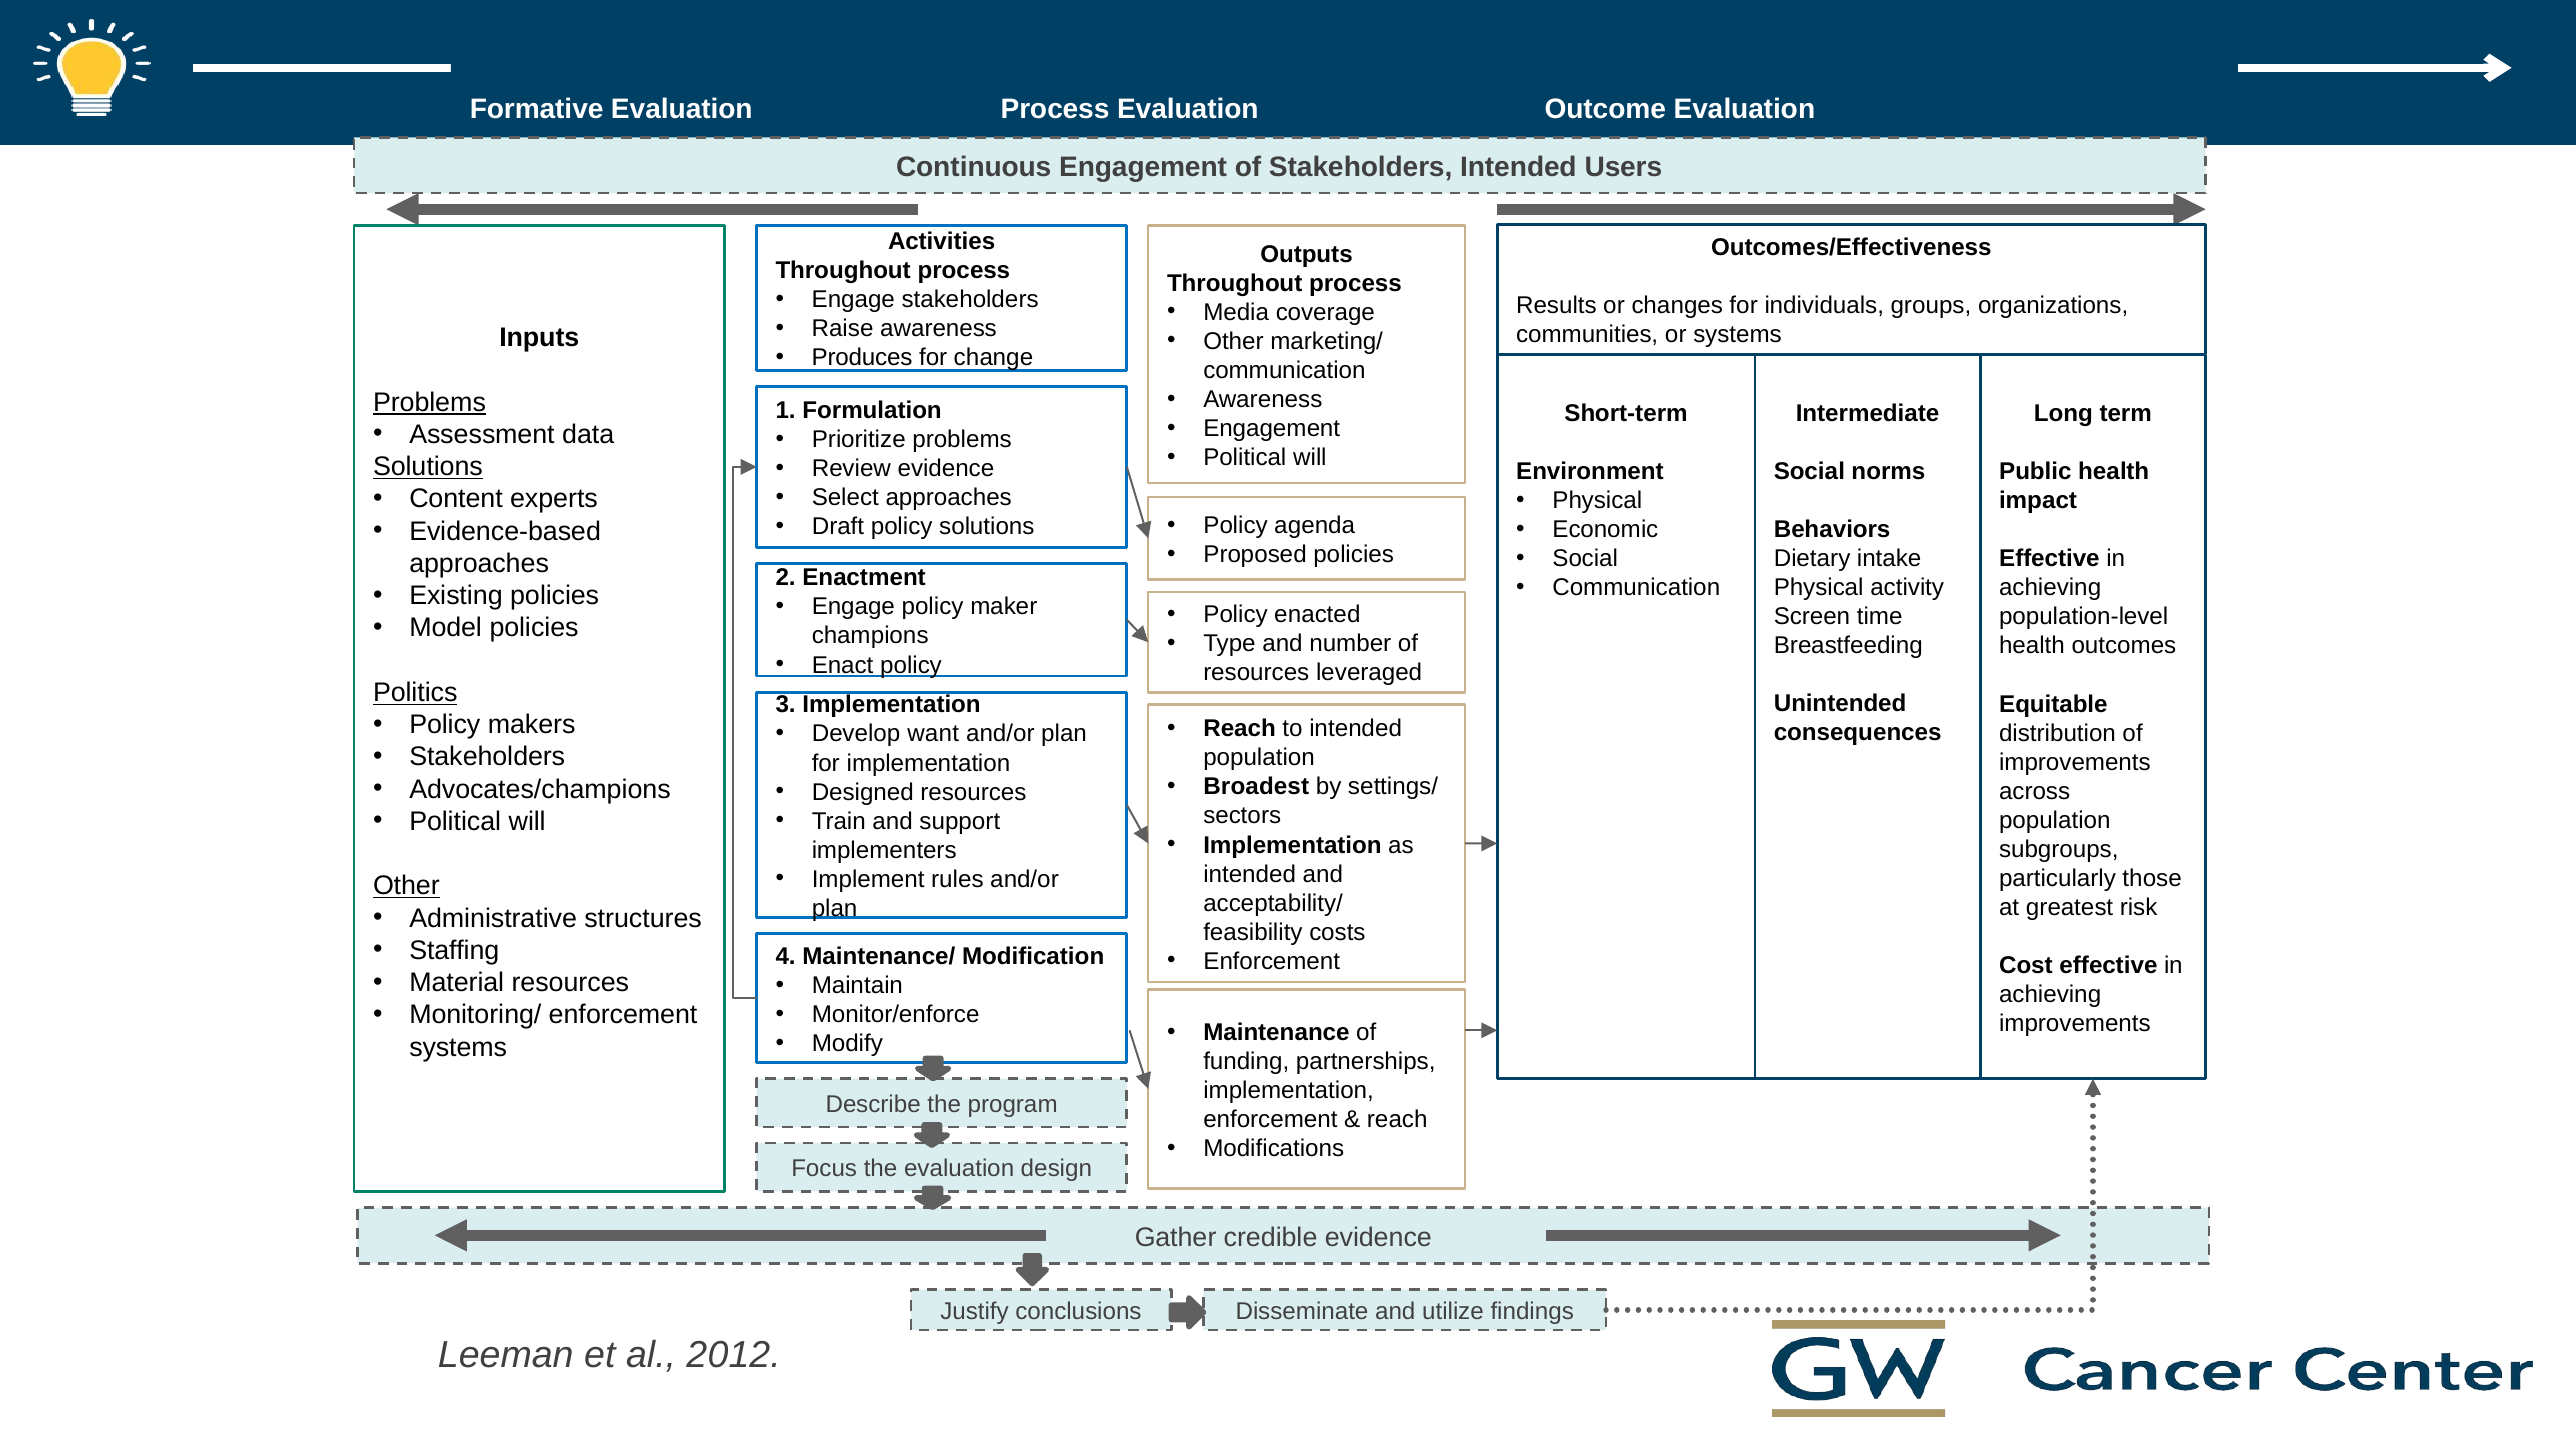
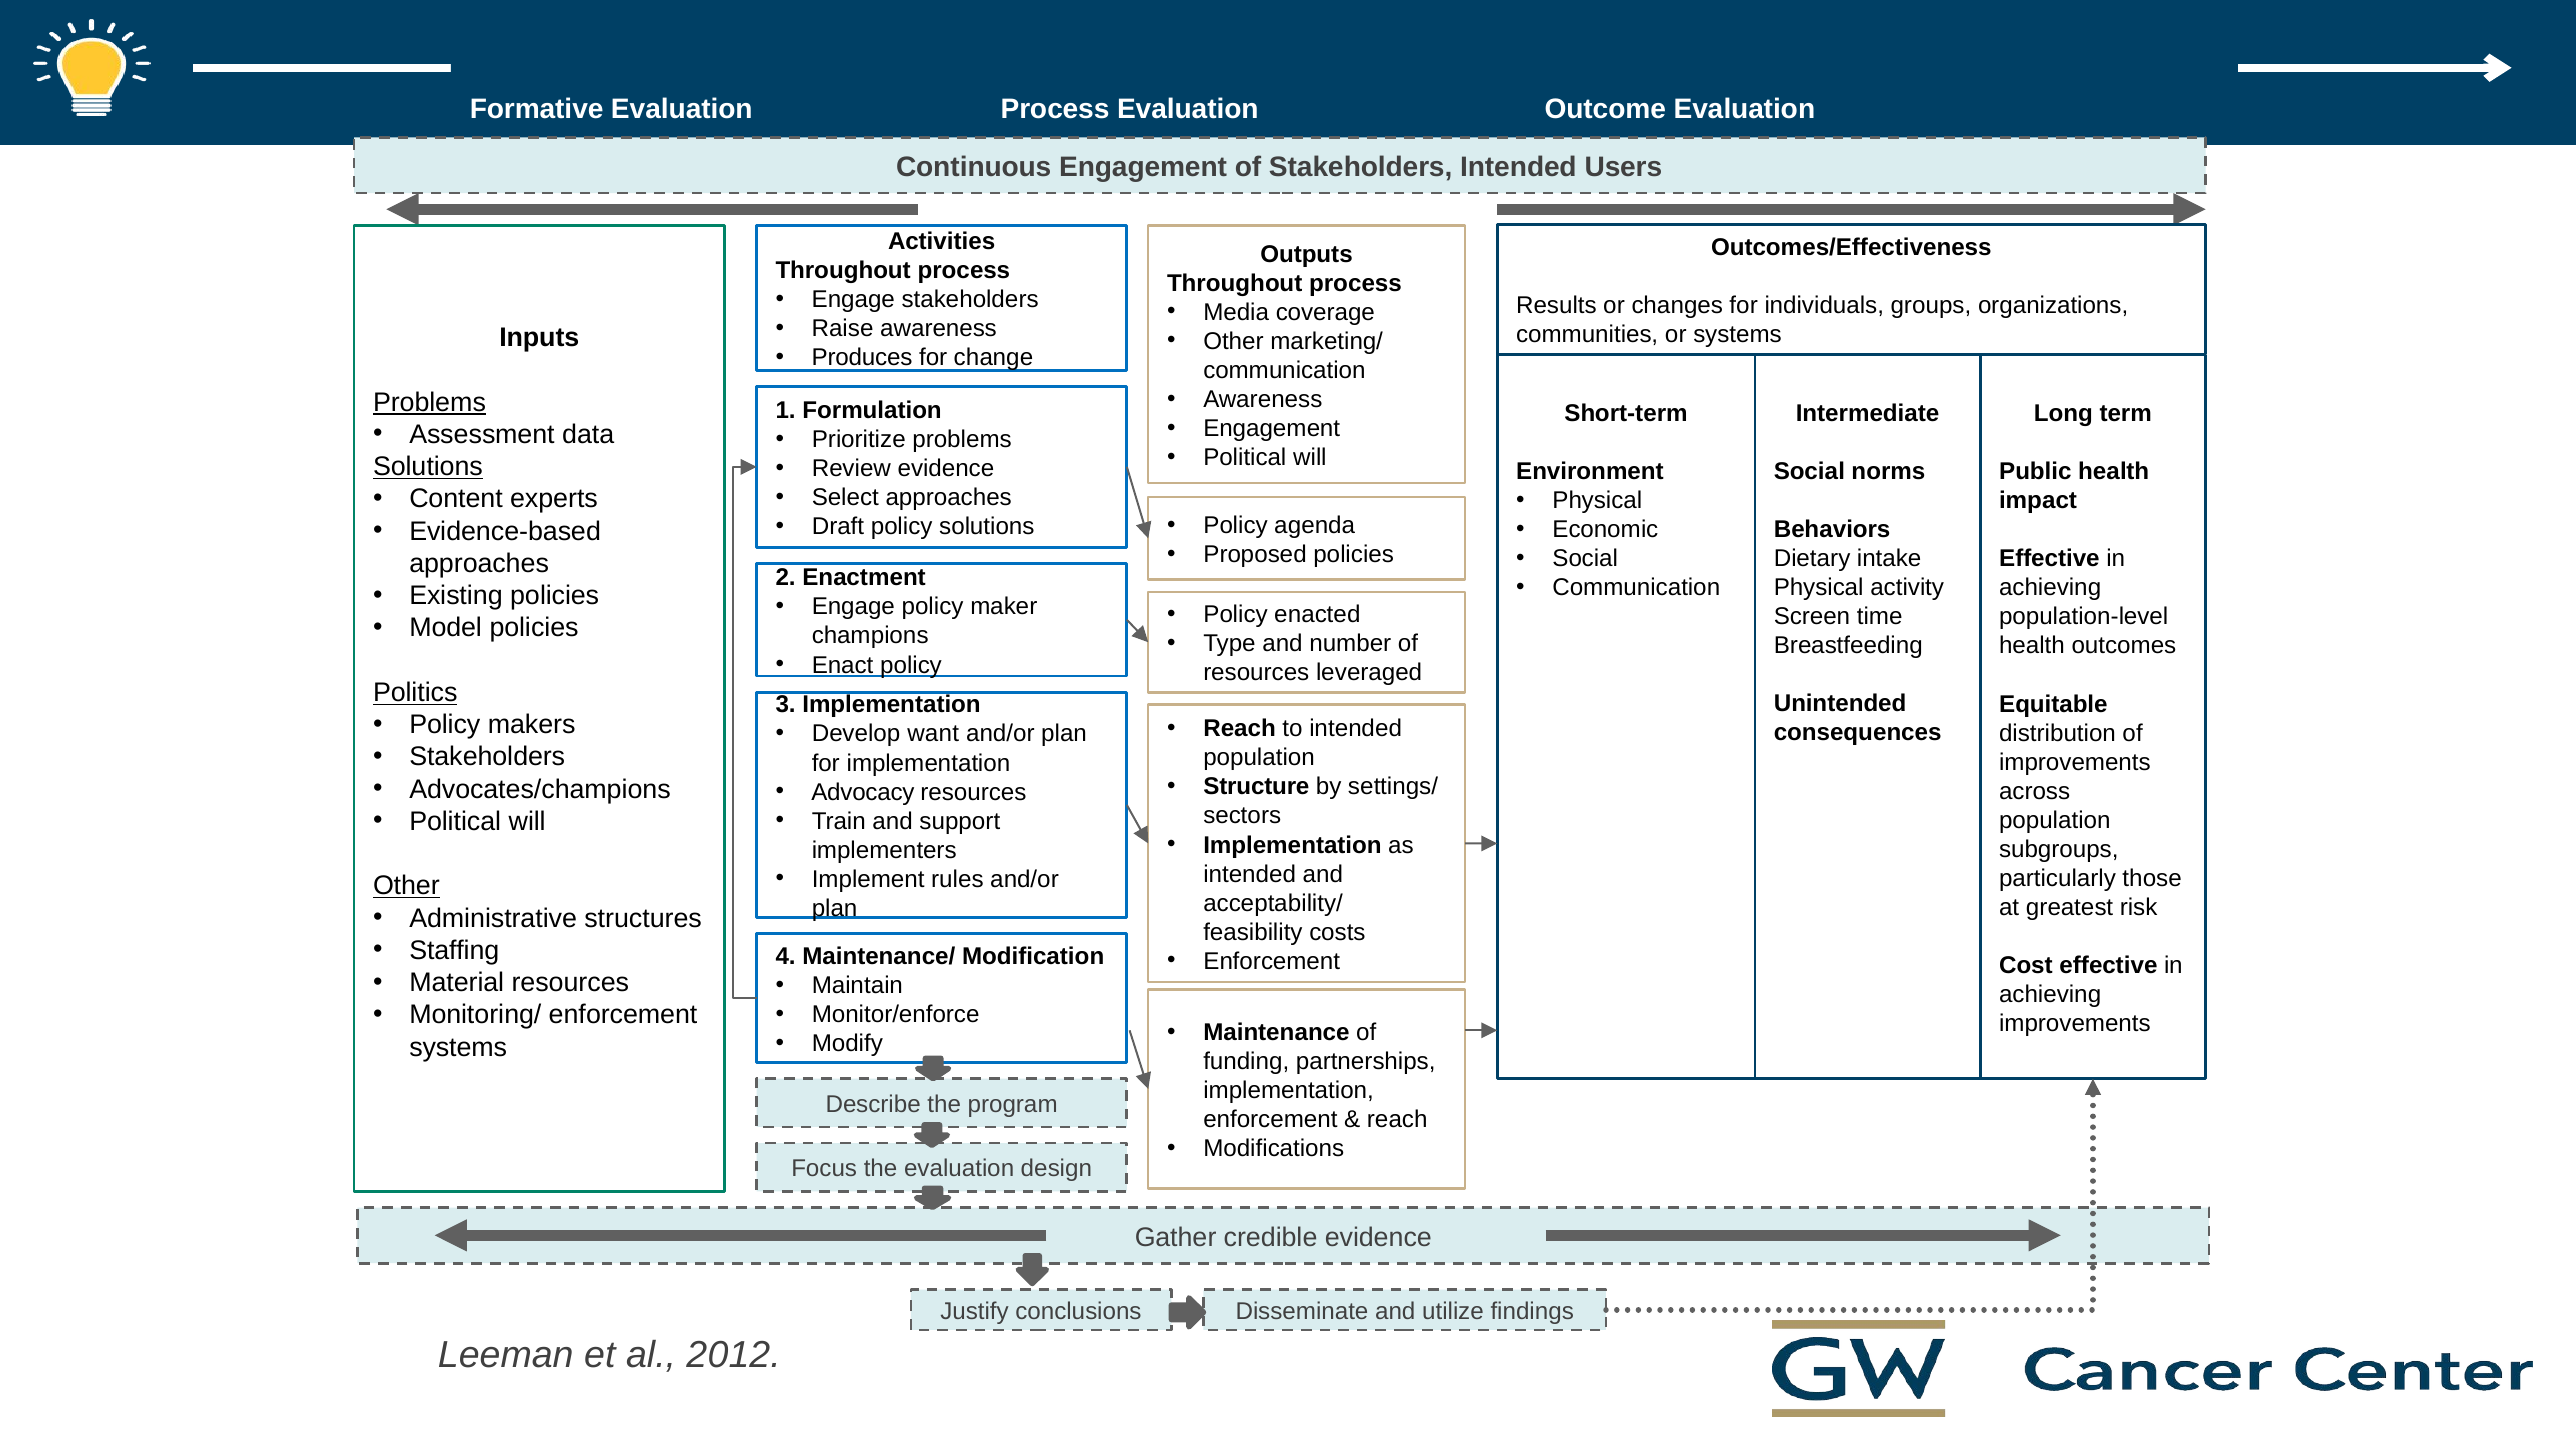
Broadest: Broadest -> Structure (1256, 787)
Designed: Designed -> Advocacy (863, 792)
